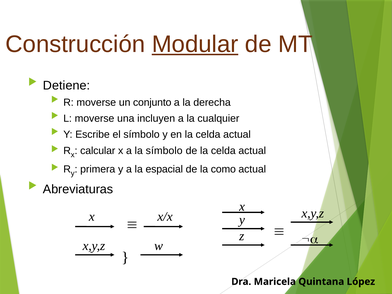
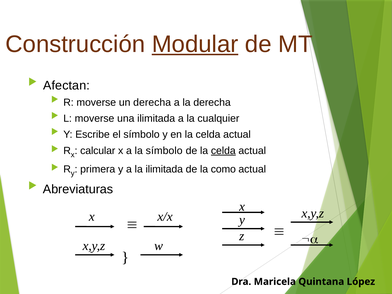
Detiene: Detiene -> Afectan (66, 85)
un conjunto: conjunto -> derecha (152, 102)
una incluyen: incluyen -> ilimitada (156, 118)
celda underline: none -> present (223, 151)
la espacial: espacial -> ilimitada (164, 169)
